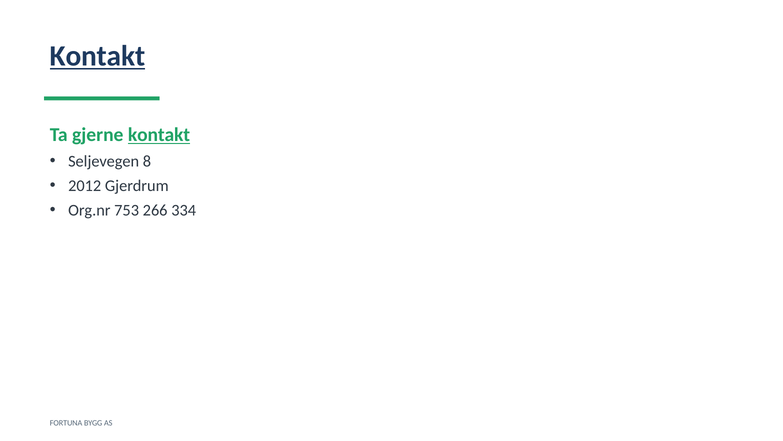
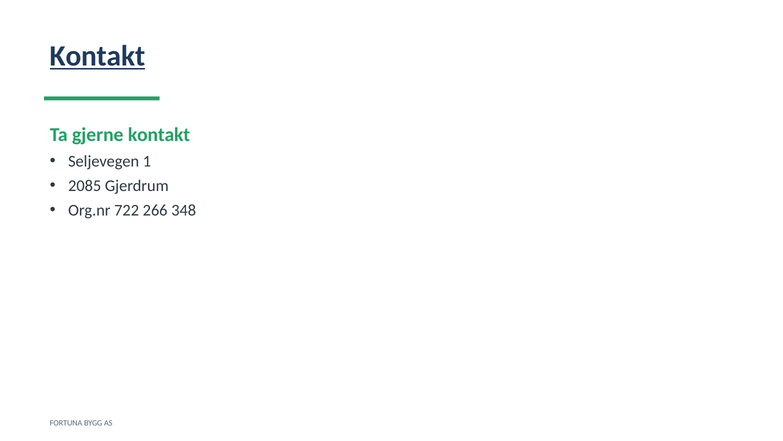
kontakt underline: present -> none (159, 135)
8: 8 -> 1 (147, 161)
2012: 2012 -> 2085 (85, 185)
753: 753 -> 722 (127, 210)
334: 334 -> 348 (184, 210)
